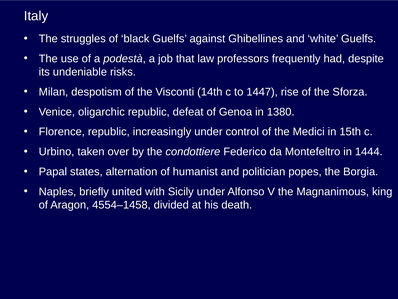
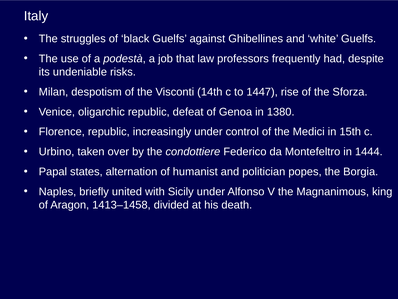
4554–1458: 4554–1458 -> 1413–1458 (121, 205)
